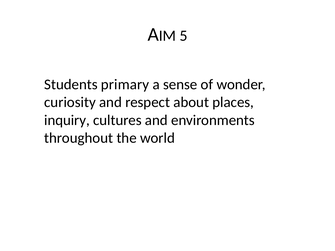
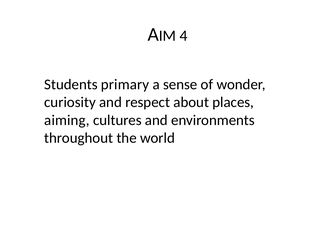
5: 5 -> 4 (184, 36)
inquiry: inquiry -> aiming (67, 120)
